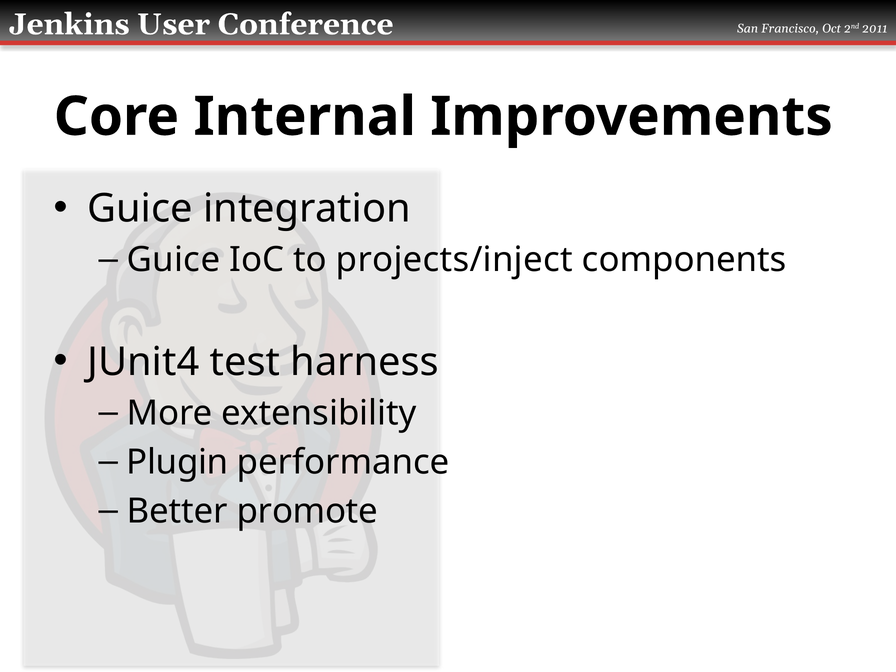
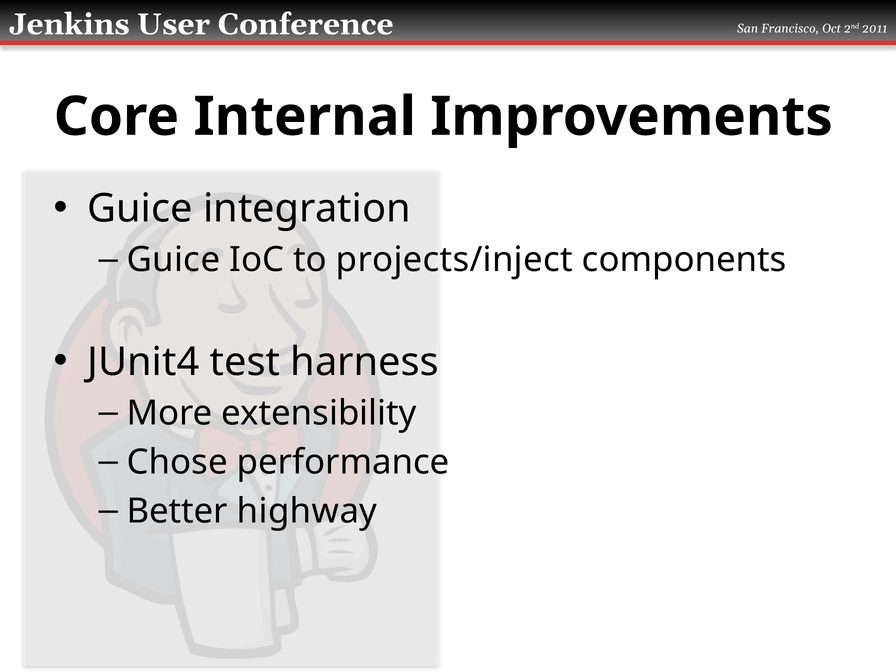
Plugin: Plugin -> Chose (177, 462)
promote: promote -> highway (307, 511)
